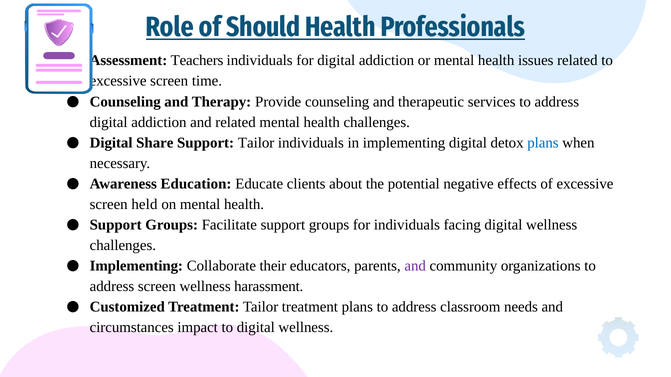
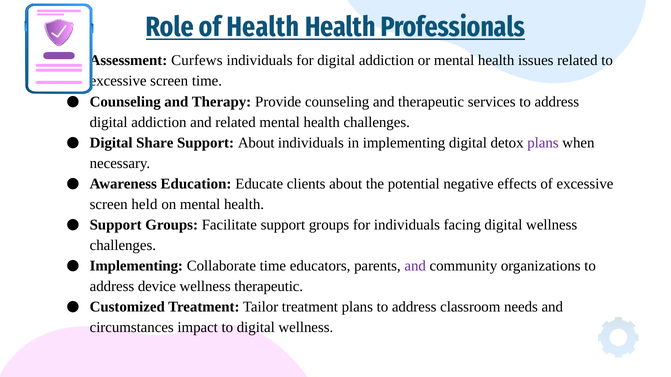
of Should: Should -> Health (263, 27)
Teachers: Teachers -> Curfews (197, 61)
Support Tailor: Tailor -> About (256, 143)
plans colour: blue -> purple (543, 143)
Collaborate their: their -> time (273, 266)
address screen: screen -> device (157, 287)
wellness harassment: harassment -> therapeutic (269, 287)
